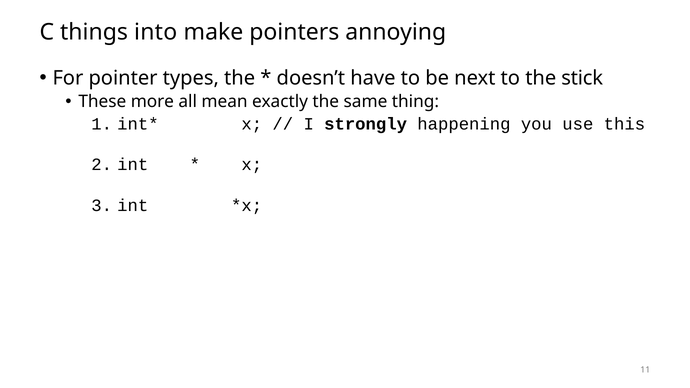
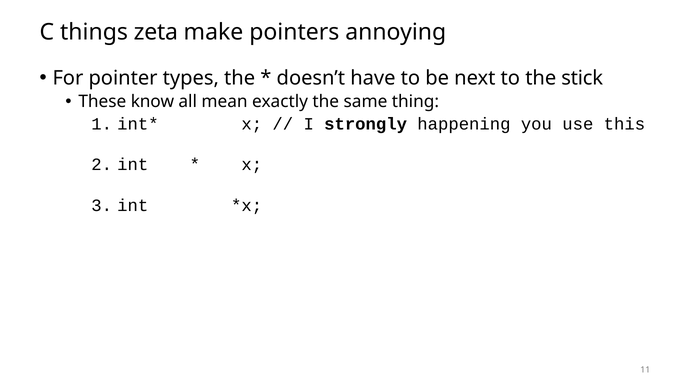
into: into -> zeta (156, 32)
more: more -> know (152, 102)
